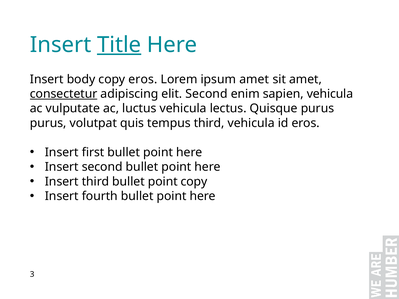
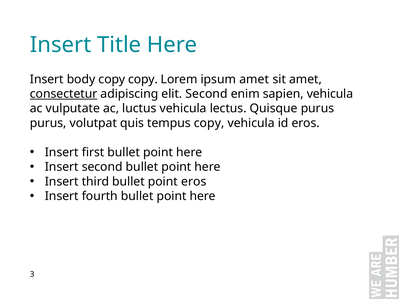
Title underline: present -> none (119, 45)
copy eros: eros -> copy (143, 79)
tempus third: third -> copy (209, 123)
point copy: copy -> eros (194, 182)
